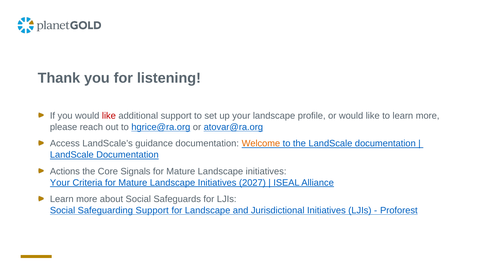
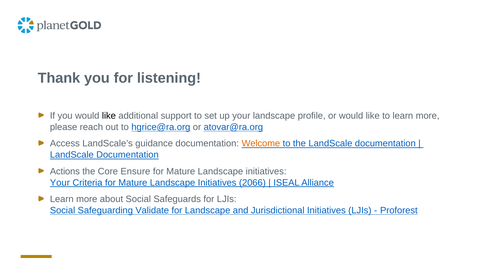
like colour: red -> black (109, 116)
Signals: Signals -> Ensure (135, 172)
2027: 2027 -> 2066 (252, 183)
Safeguarding Support: Support -> Validate (152, 211)
